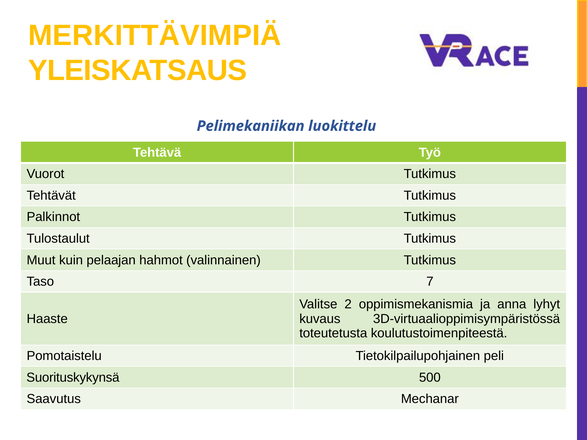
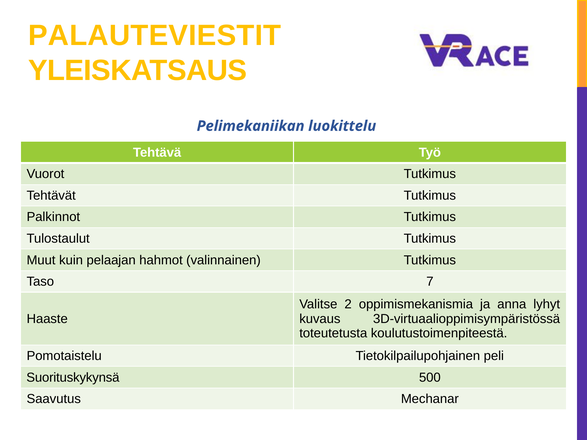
MERKITTÄVIMPIÄ: MERKITTÄVIMPIÄ -> PALAUTEVIESTIT (155, 35)
